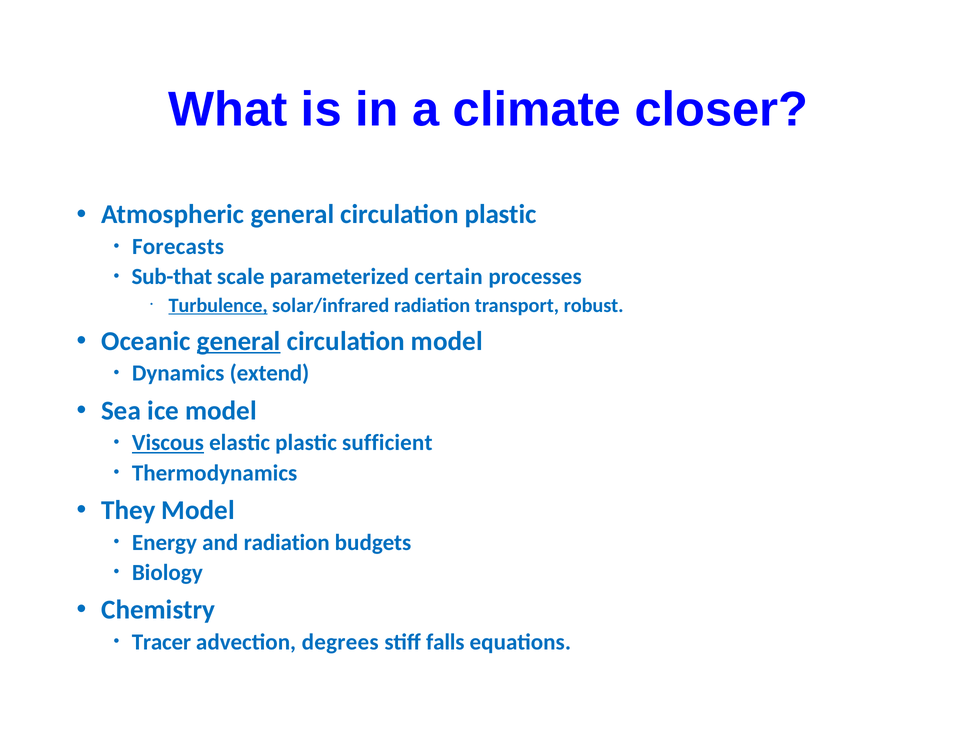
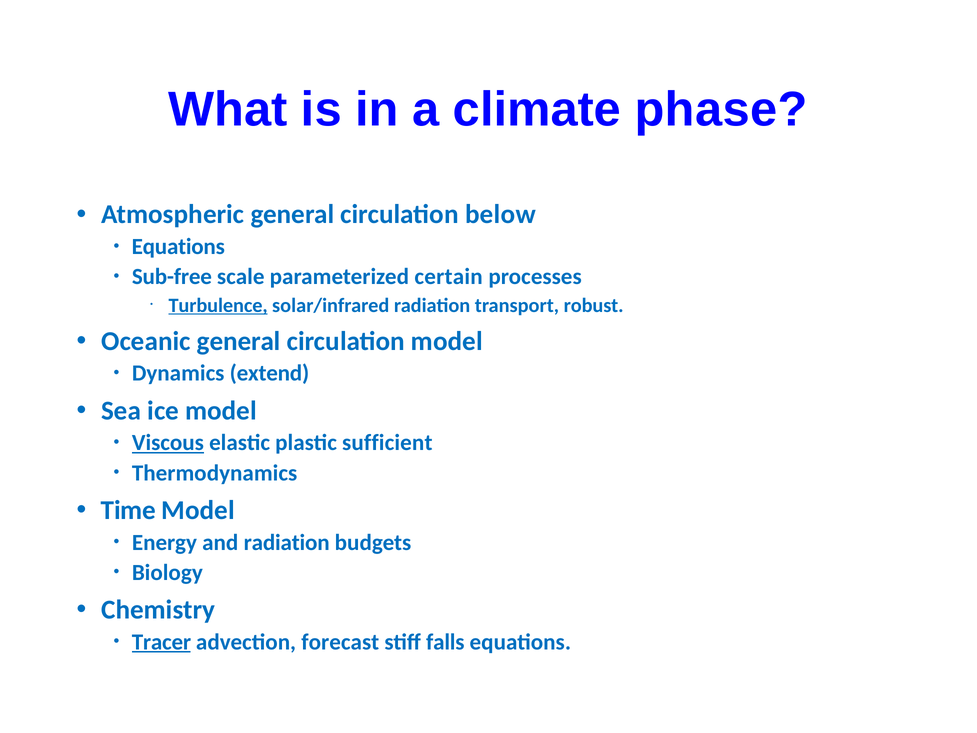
closer: closer -> phase (721, 109)
circulation plastic: plastic -> below (500, 214)
Forecasts: Forecasts -> Equations (178, 247)
Sub-that: Sub-that -> Sub-free (172, 277)
general underline: present -> none (239, 341)
They: They -> Time (128, 510)
Tracer underline: none -> present (161, 642)
degrees: degrees -> forecast (340, 642)
